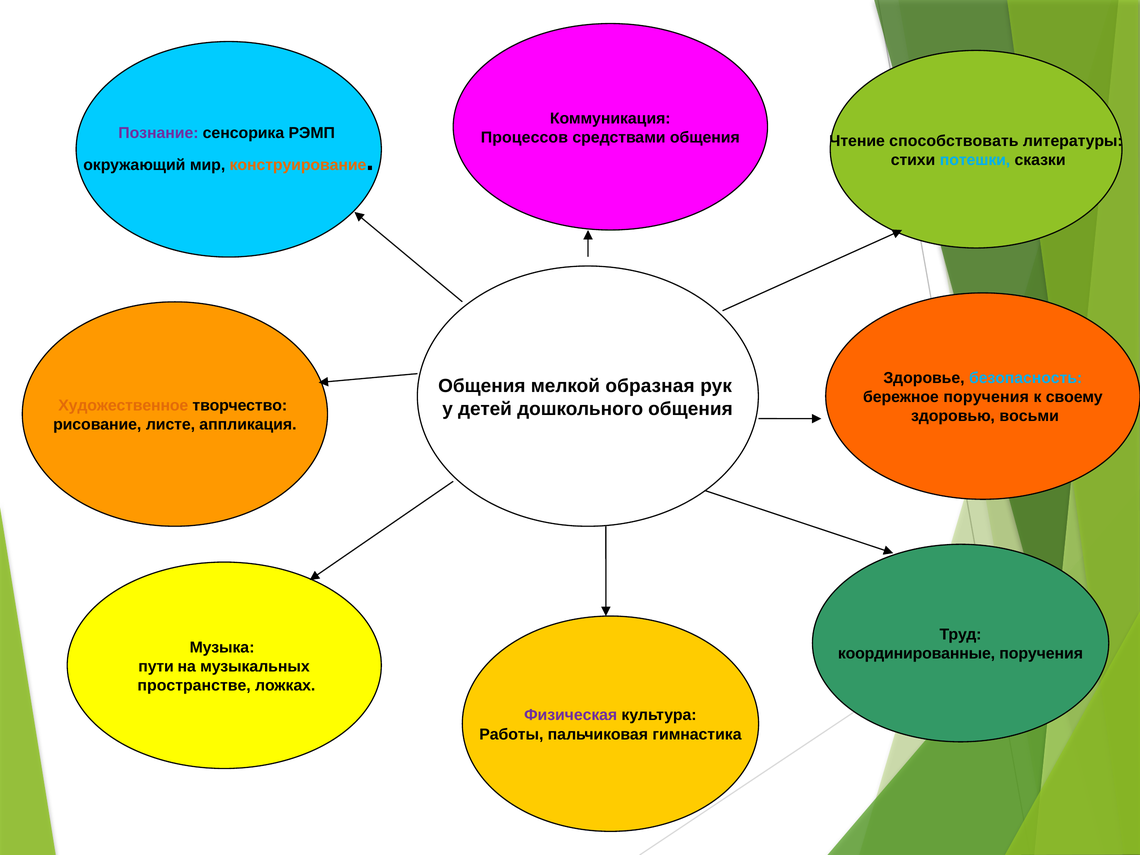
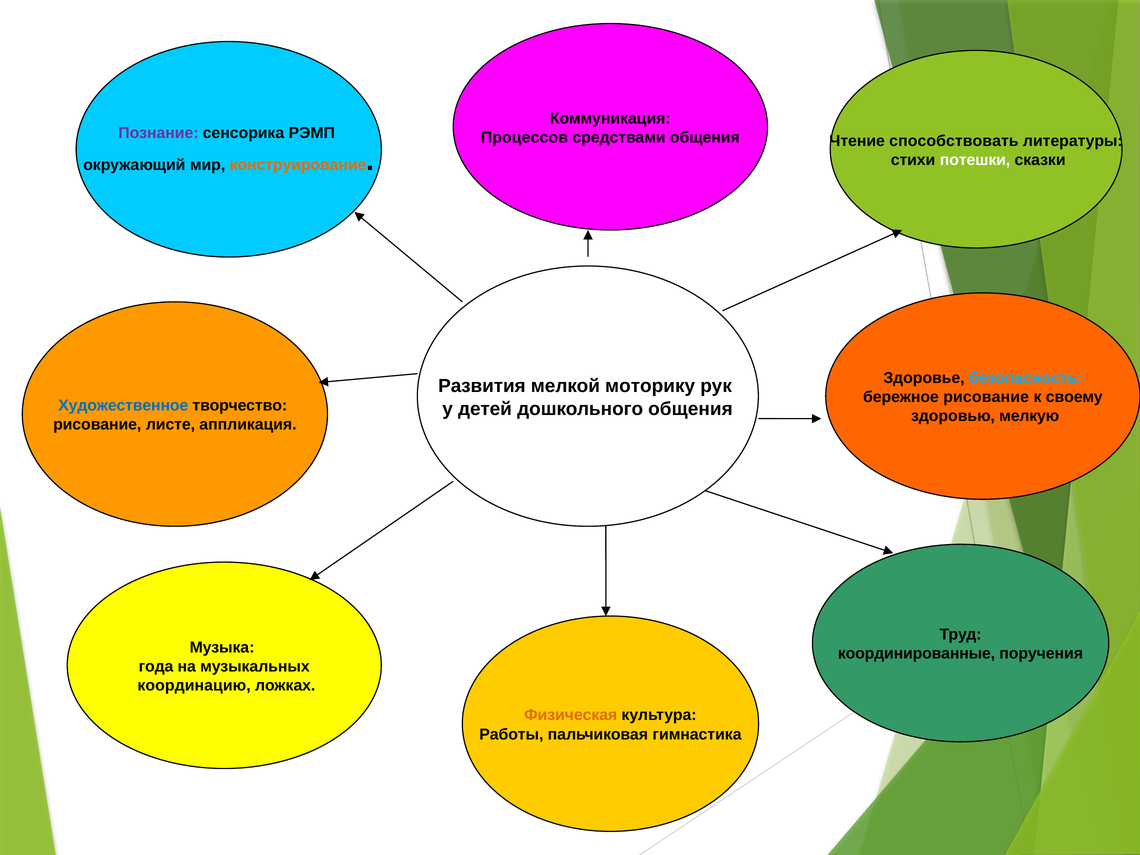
потешки colour: light blue -> white (975, 160)
Общения: Общения -> Развития (482, 386)
образная: образная -> моторику (650, 386)
бережное поручения: поручения -> рисование (986, 397)
Художественное colour: orange -> blue (123, 406)
восьми: восьми -> мелкую (1029, 416)
пути: пути -> года (156, 666)
пространстве: пространстве -> координацию (194, 685)
Физическая colour: purple -> orange (571, 715)
